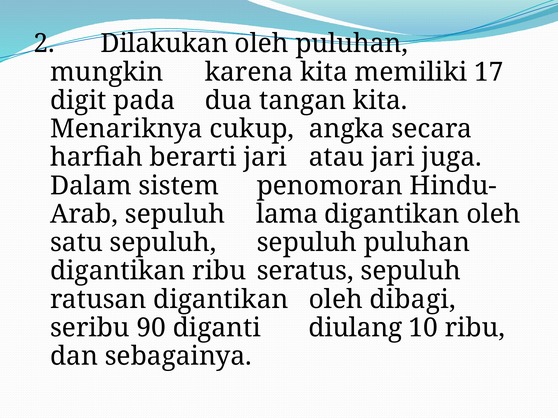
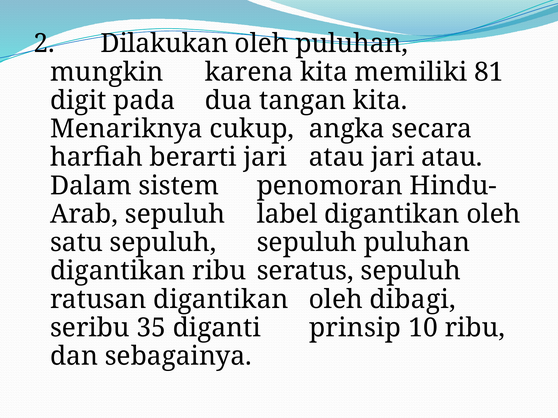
17: 17 -> 81 (489, 72)
atau jari juga: juga -> atau (452, 157)
lama: lama -> label (287, 214)
90: 90 -> 35 (151, 328)
diulang: diulang -> prinsip (355, 328)
